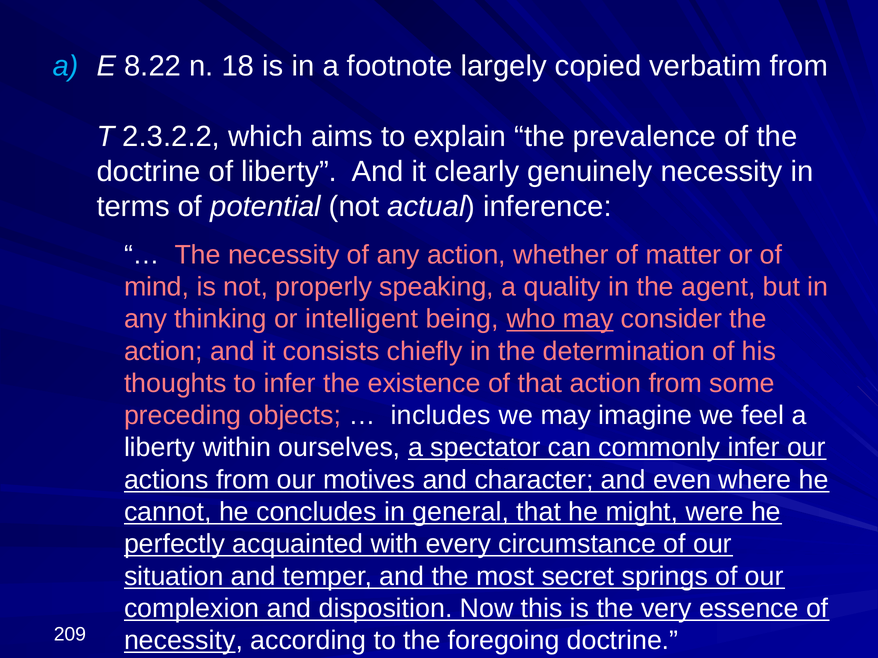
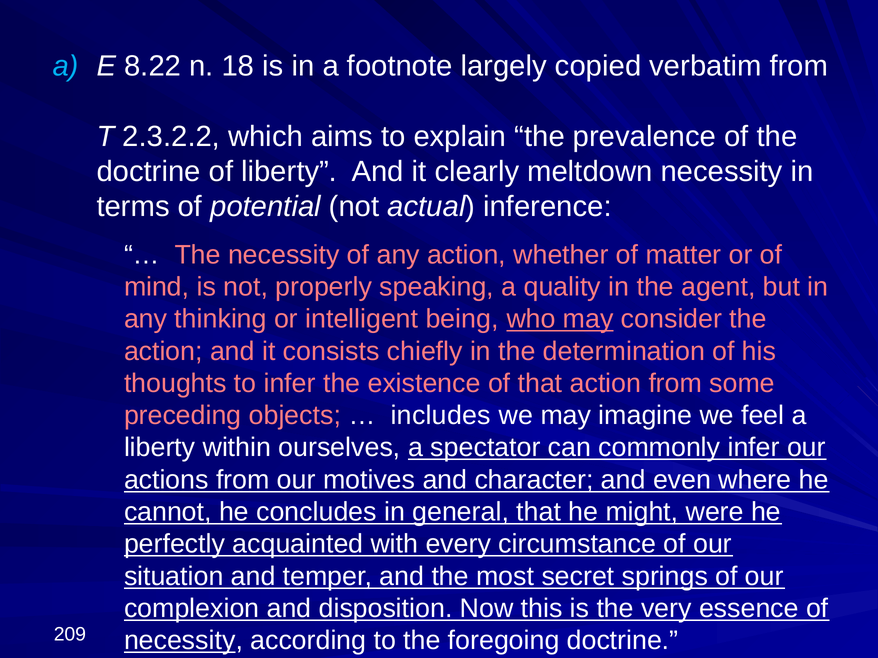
genuinely: genuinely -> meltdown (590, 172)
